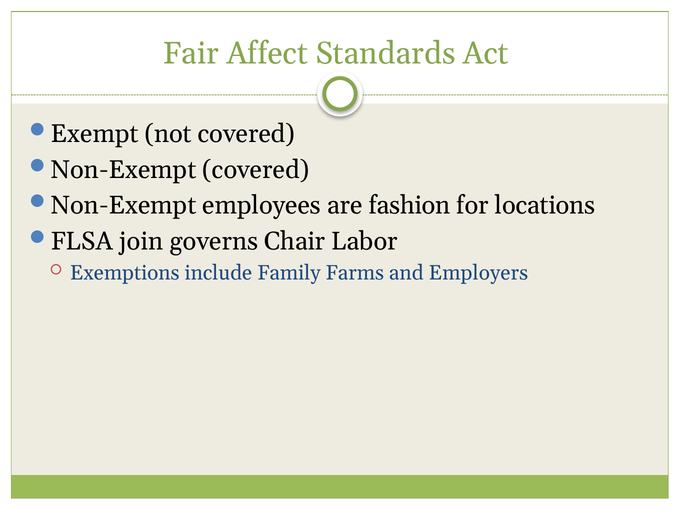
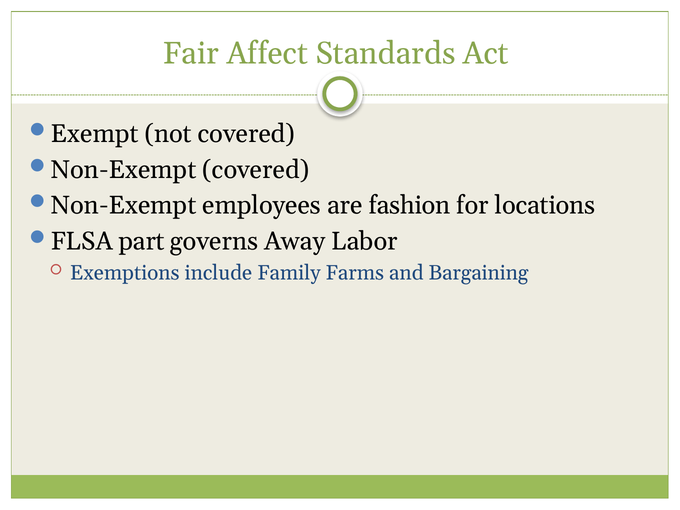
join: join -> part (142, 241)
Chair: Chair -> Away (295, 241)
Employers: Employers -> Bargaining (479, 273)
